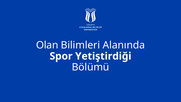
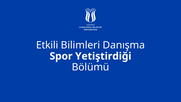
Olan: Olan -> Etkili (47, 45)
Alanında: Alanında -> Danışma (124, 45)
